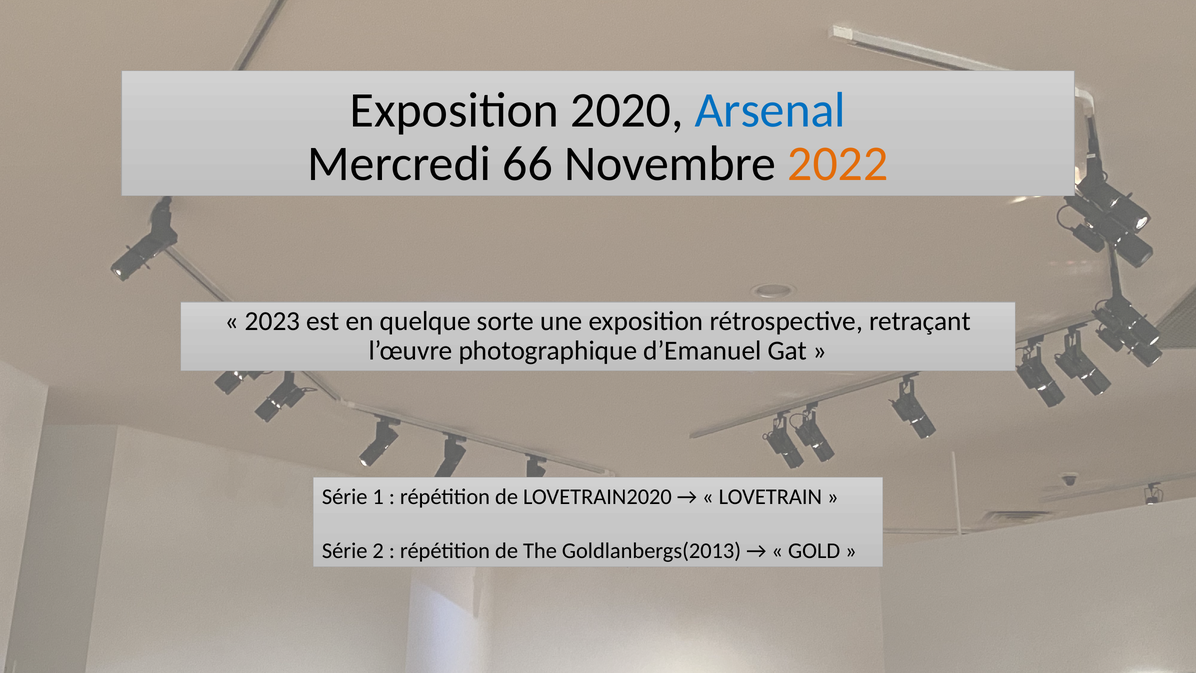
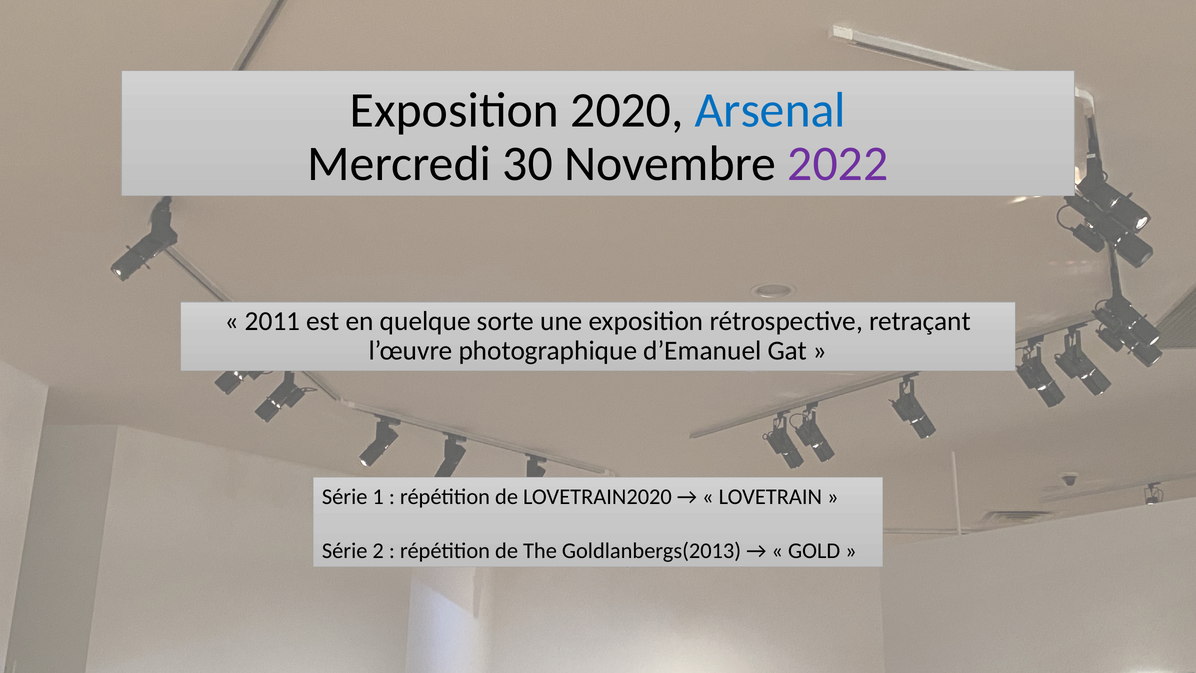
66: 66 -> 30 (528, 164)
2022 colour: orange -> purple (838, 164)
2023: 2023 -> 2011 (273, 321)
